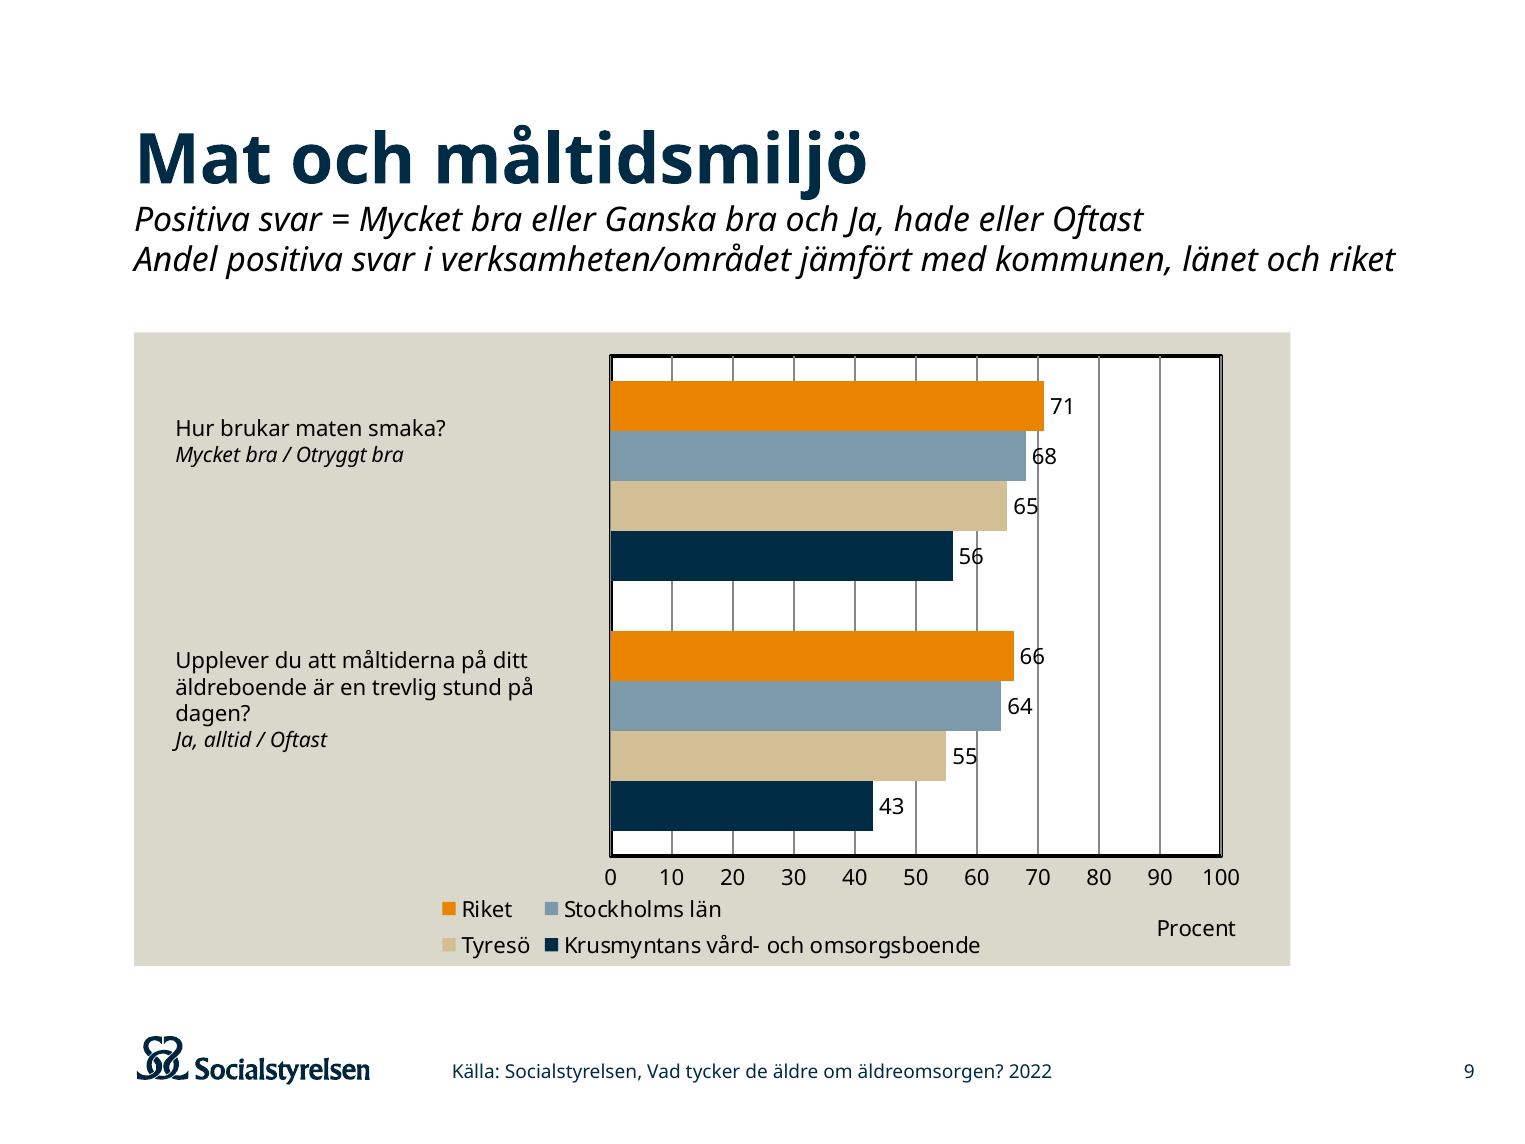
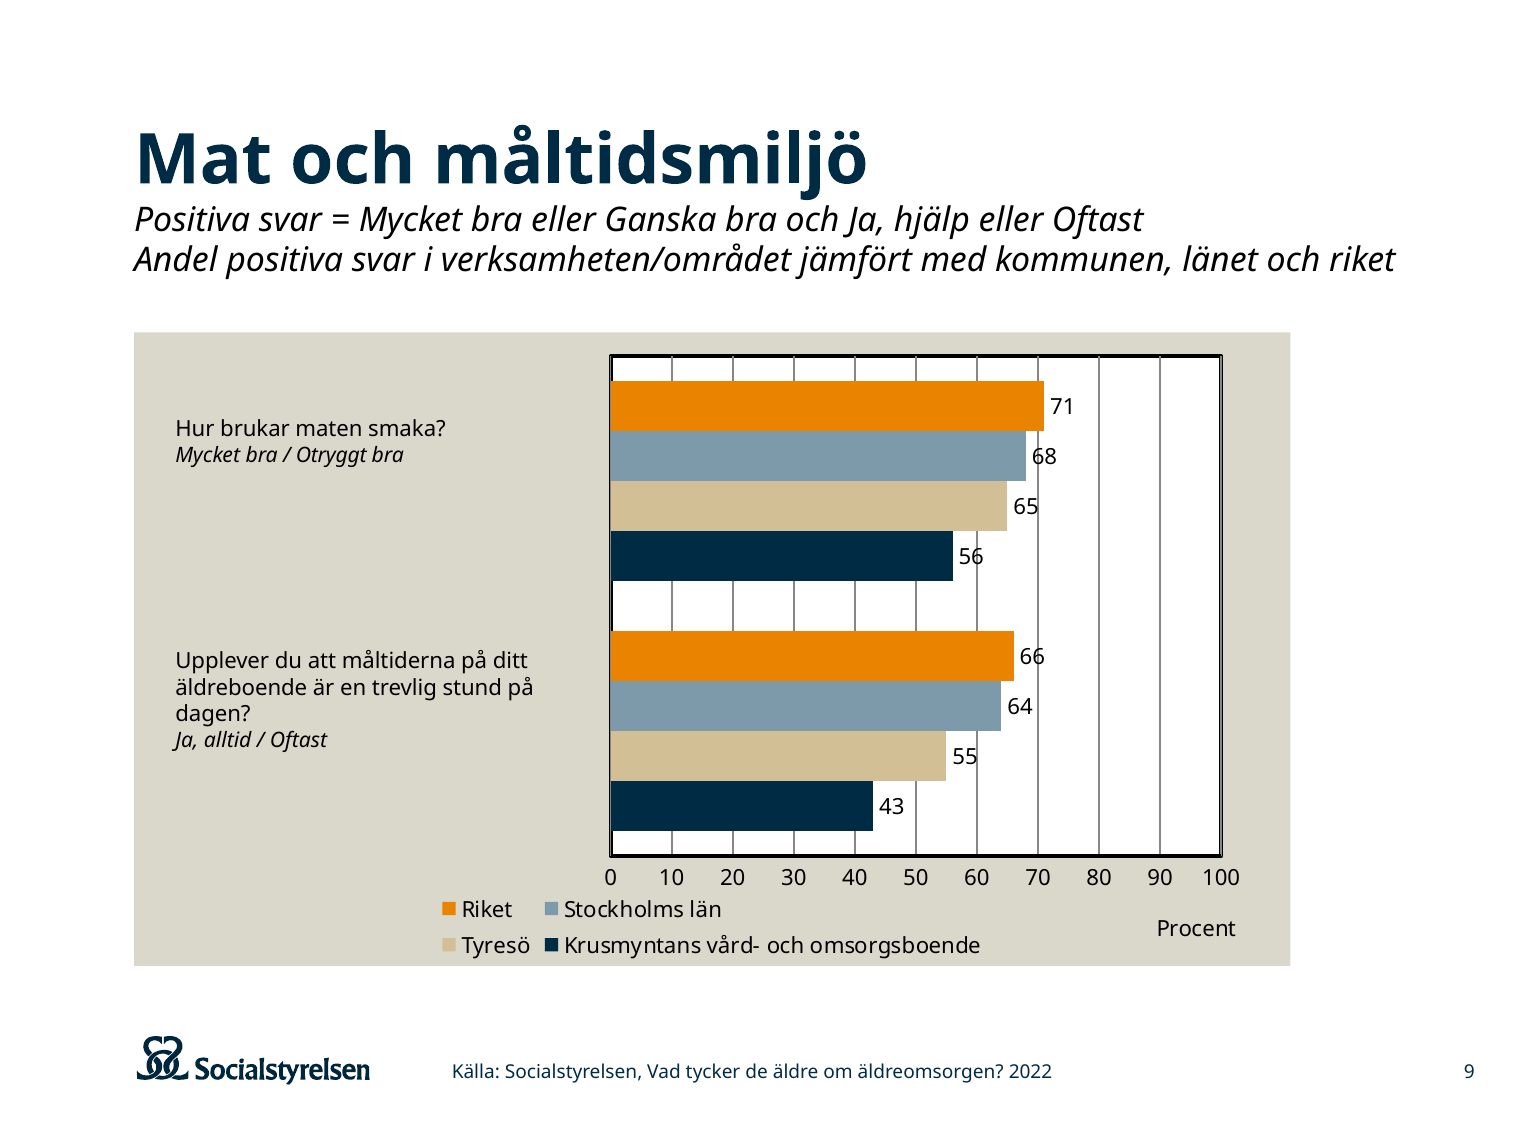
hade: hade -> hjälp (932, 220)
